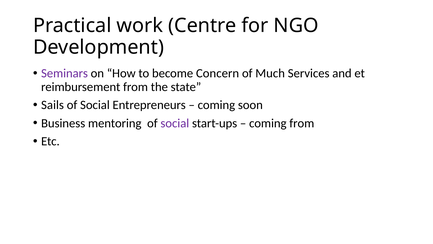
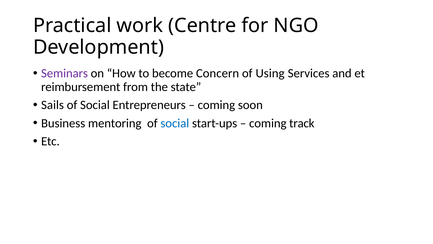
Much: Much -> Using (270, 73)
social colour: purple -> blue (175, 123)
coming from: from -> track (302, 123)
